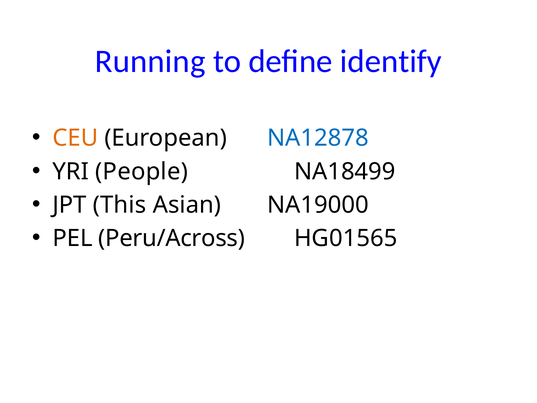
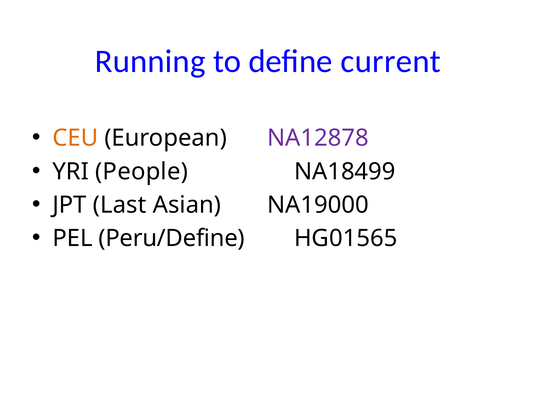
identify: identify -> current (391, 61)
NA12878 colour: blue -> purple (318, 138)
This: This -> Last (120, 205)
Peru/Across: Peru/Across -> Peru/Define (172, 238)
